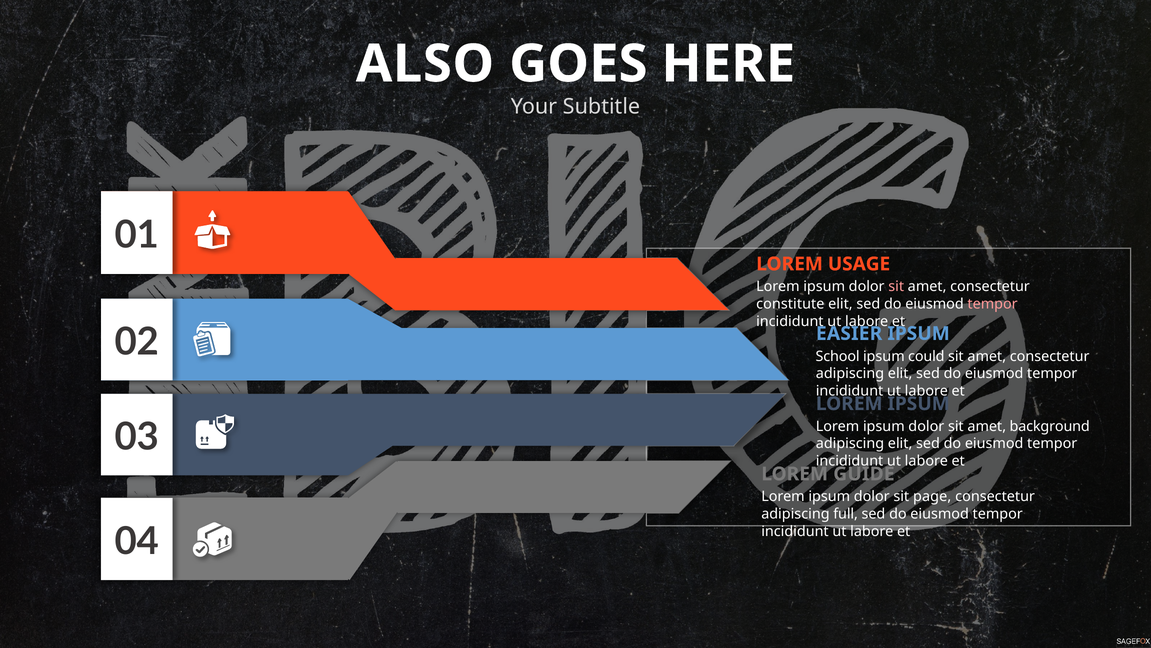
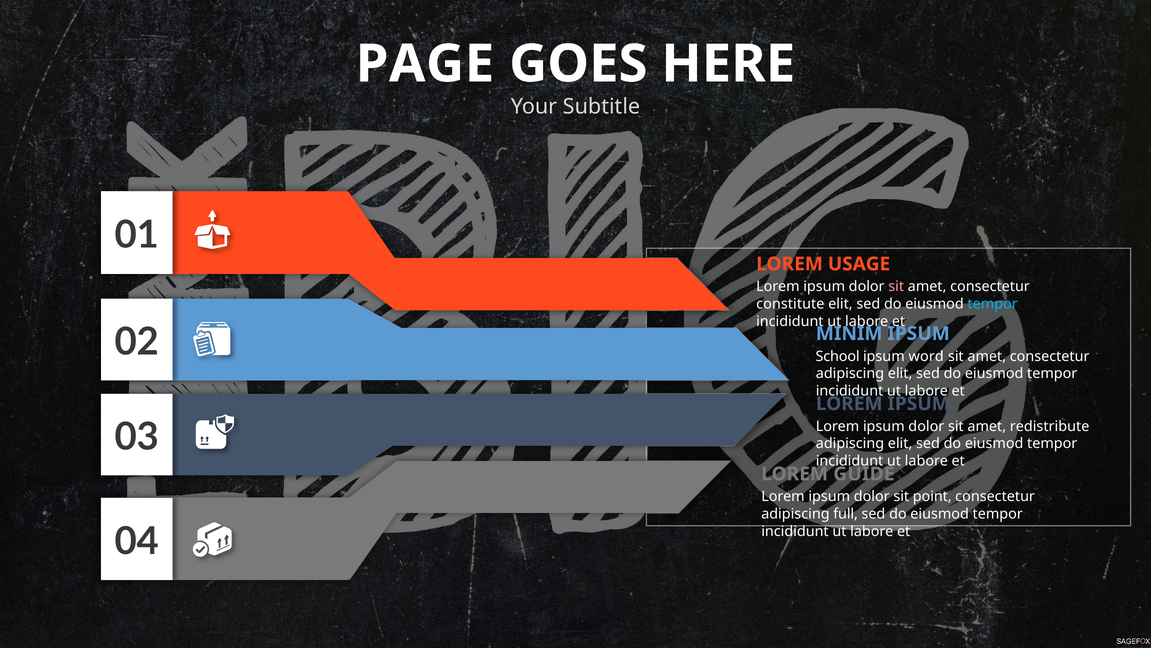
ALSO: ALSO -> PAGE (425, 64)
tempor colour: pink -> light blue (993, 304)
EASIER: EASIER -> MINIM (849, 333)
could: could -> word (926, 356)
background: background -> redistribute (1050, 426)
page: page -> point (932, 496)
